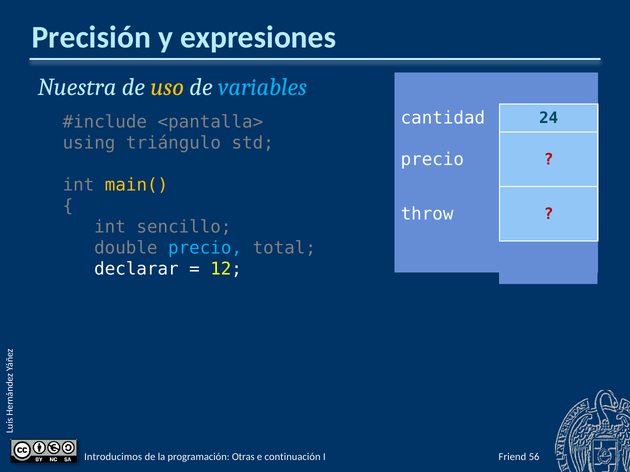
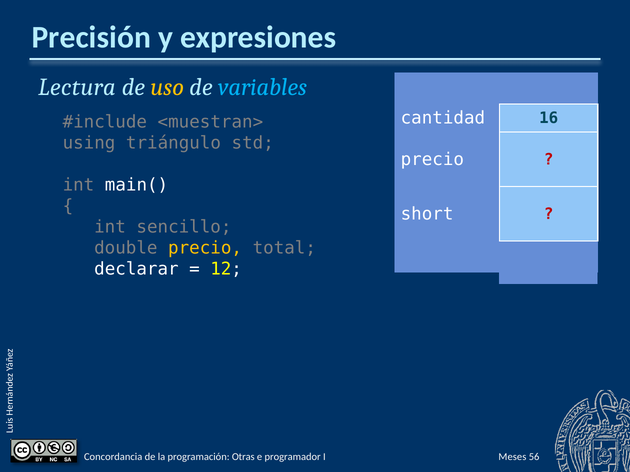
Nuestra: Nuestra -> Lectura (77, 87)
24: 24 -> 16 (549, 118)
<pantalla>: <pantalla> -> <muestran> (210, 122)
main( colour: yellow -> white (137, 185)
throw: throw -> short (427, 214)
precio colour: light blue -> yellow (205, 248)
Friend: Friend -> Meses (512, 457)
Introducimos: Introducimos -> Concordancia (113, 458)
continuación: continuación -> programador (293, 458)
